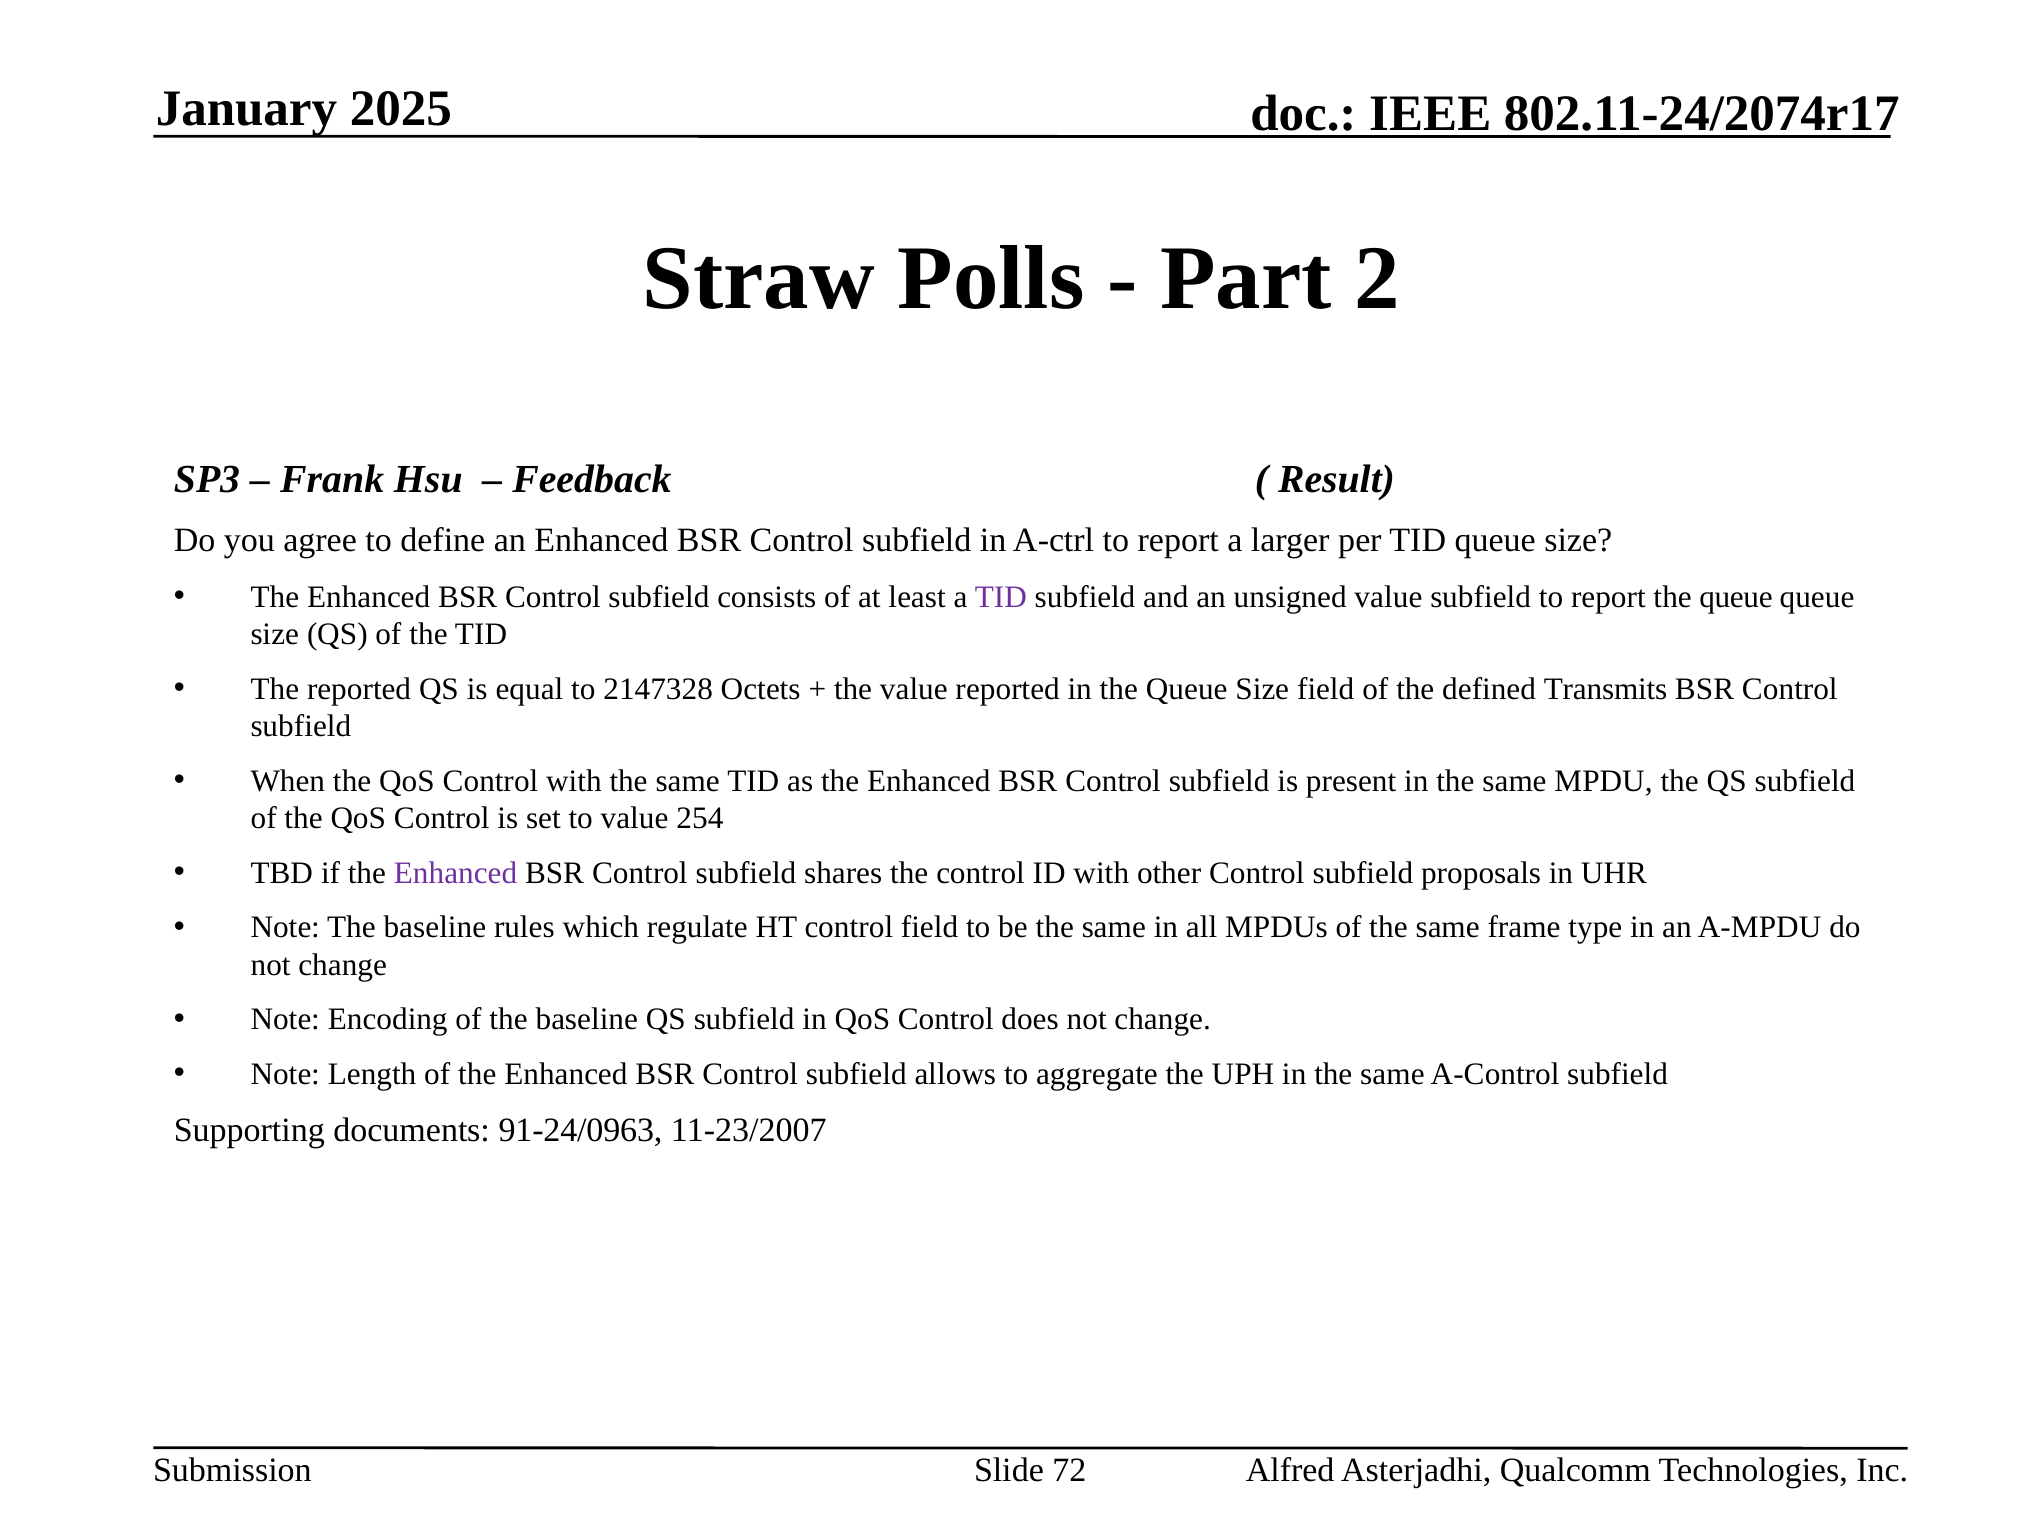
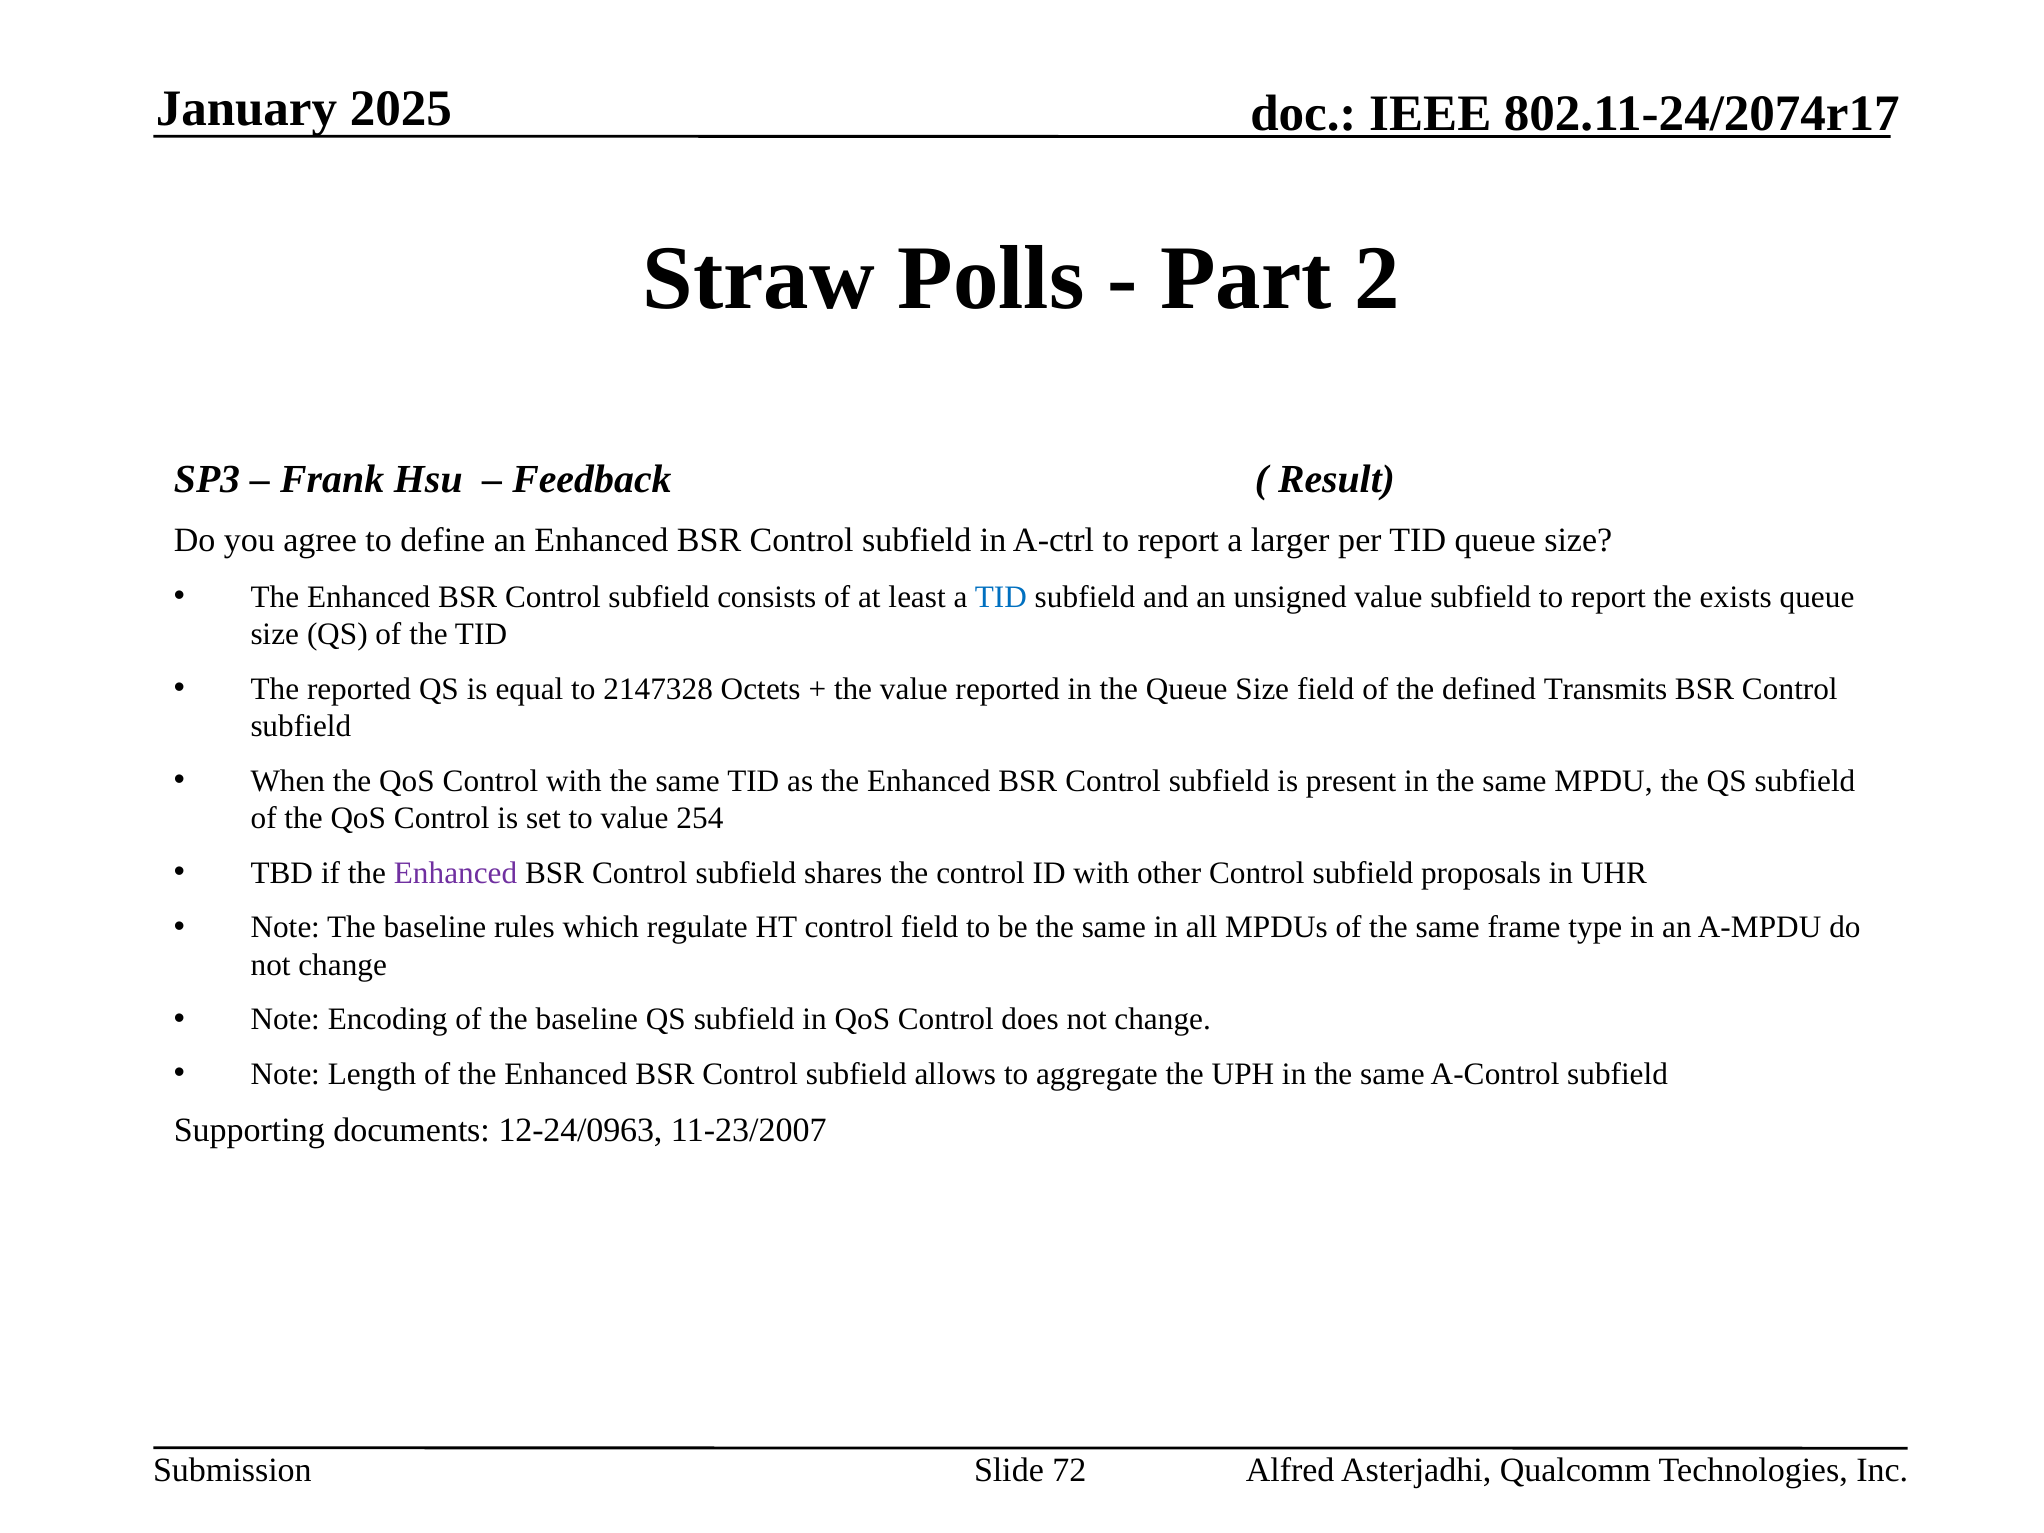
TID colour: purple -> blue (1001, 597)
report the queue: queue -> exists (1736, 597)
91-24/0963: 91-24/0963 -> 12-24/0963 (581, 1131)
